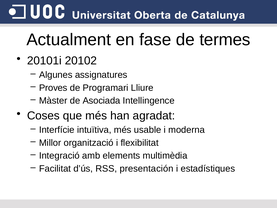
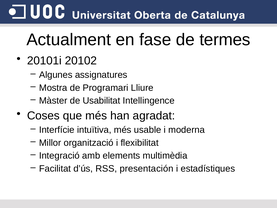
Proves: Proves -> Mostra (53, 88)
Asociada: Asociada -> Usabilitat (101, 101)
